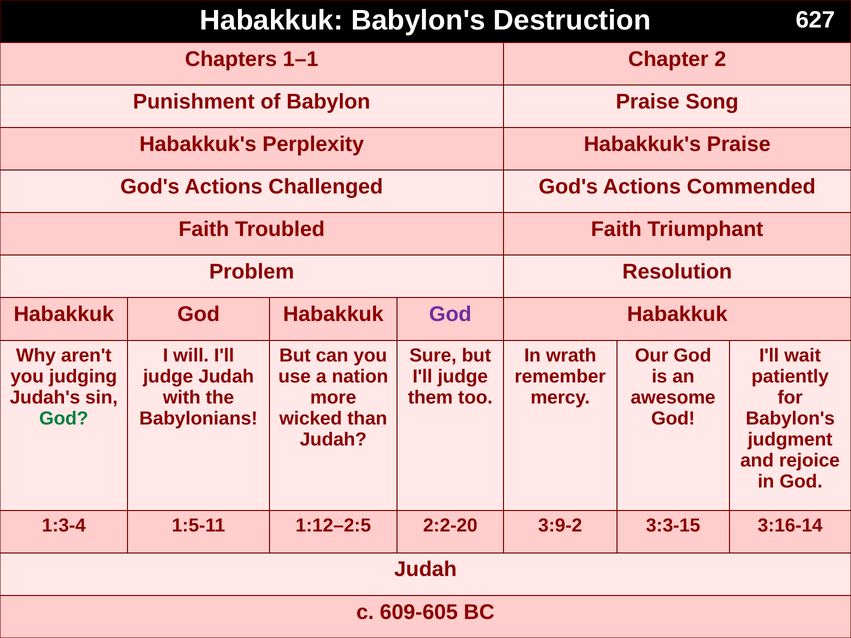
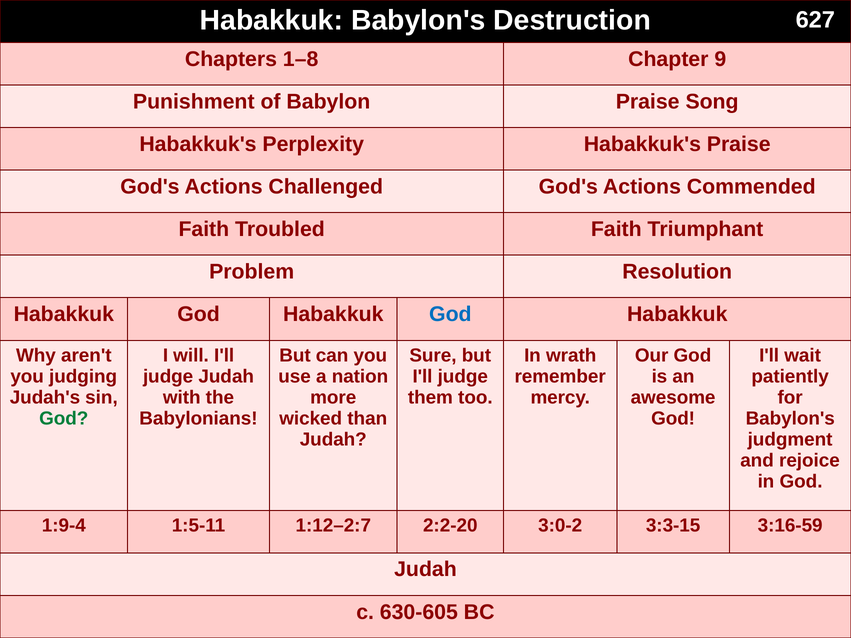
1–1: 1–1 -> 1–8 (301, 59)
2: 2 -> 9 (720, 59)
God colour: purple -> blue (450, 314)
1:3-4: 1:3-4 -> 1:9-4 (64, 526)
1:12–2:5: 1:12–2:5 -> 1:12–2:7 (333, 526)
3:9-2: 3:9-2 -> 3:0-2 (560, 526)
3:16-14: 3:16-14 -> 3:16-59 (790, 526)
609-605: 609-605 -> 630-605 (419, 612)
